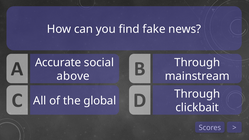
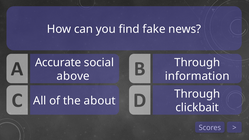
mainstream: mainstream -> information (197, 76)
global: global -> about (100, 101)
